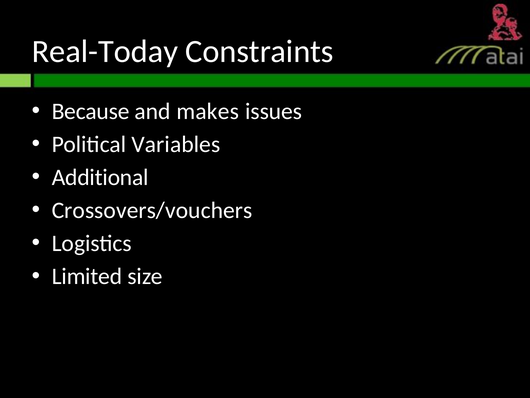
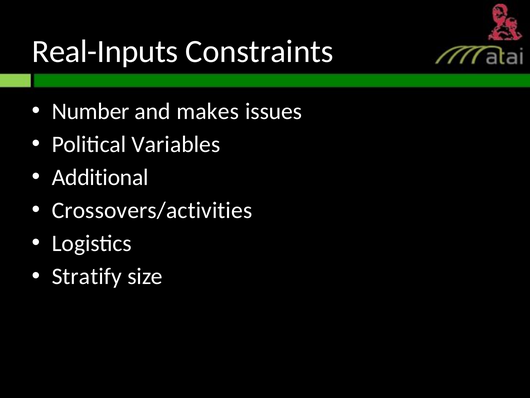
Real-Today: Real-Today -> Real-Inputs (105, 51)
Because: Because -> Number (91, 111)
Crossovers/vouchers: Crossovers/vouchers -> Crossovers/activities (152, 210)
Limited: Limited -> Stratify (87, 276)
